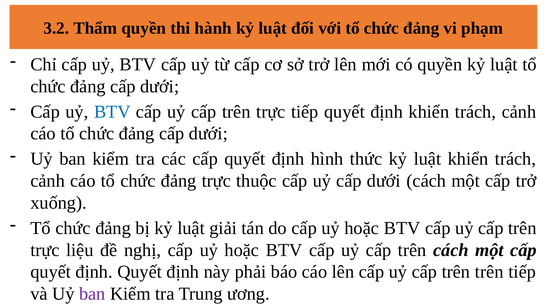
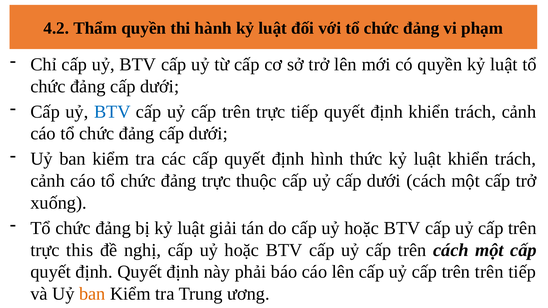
3.2: 3.2 -> 4.2 (56, 28)
liệu: liệu -> this (80, 250)
ban colour: purple -> orange (92, 294)
